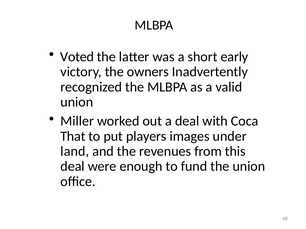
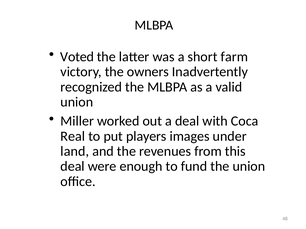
early: early -> farm (234, 57)
That: That -> Real (73, 136)
